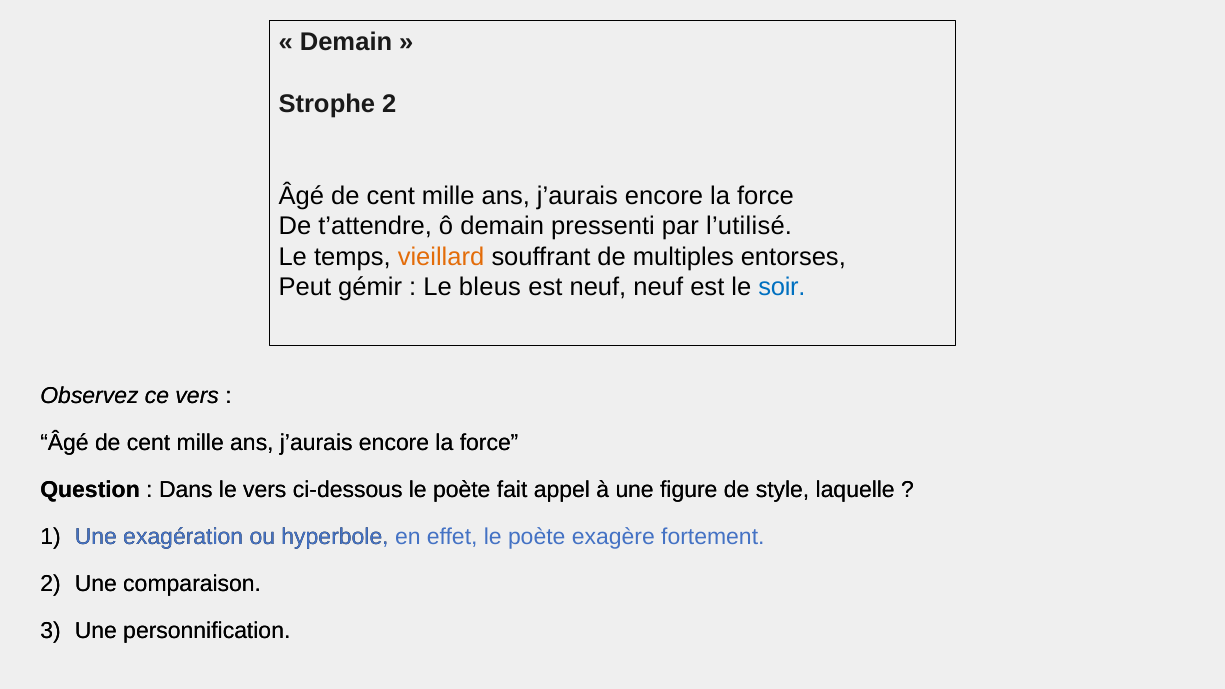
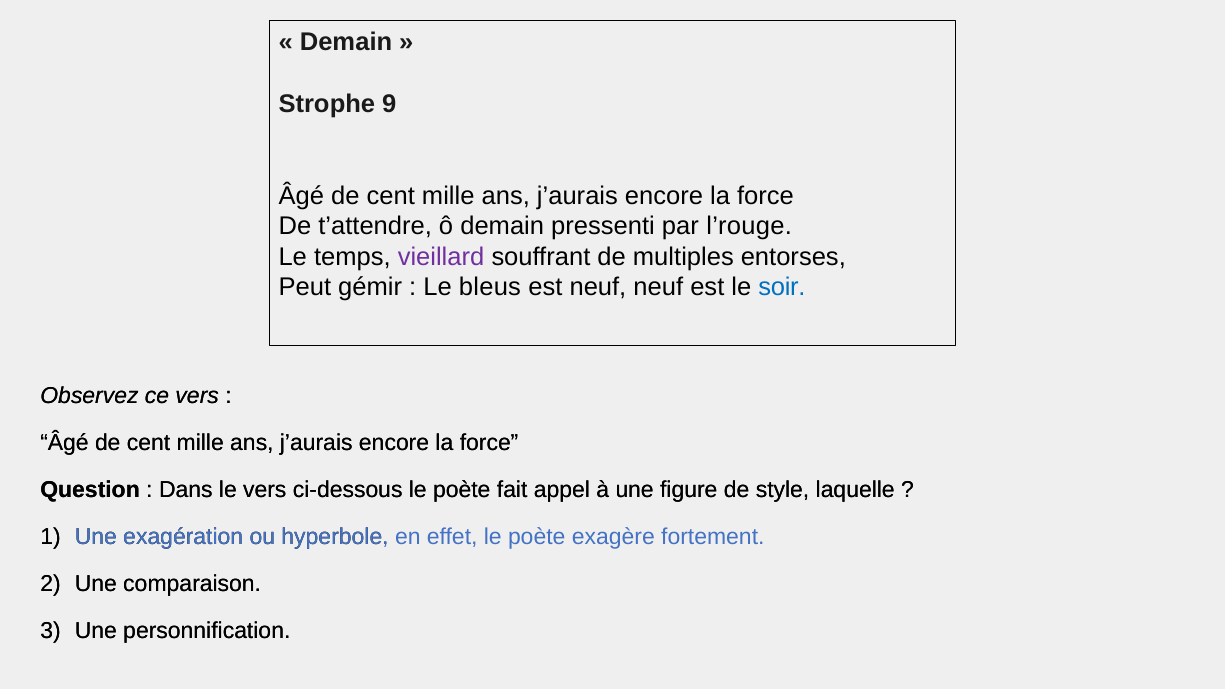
Strophe 2: 2 -> 9 (389, 104)
l’utilisé: l’utilisé -> l’rouge (749, 226)
vieillard colour: orange -> purple (441, 257)
